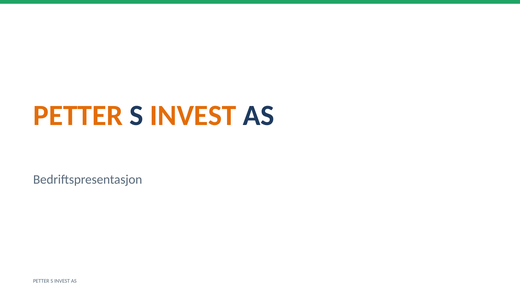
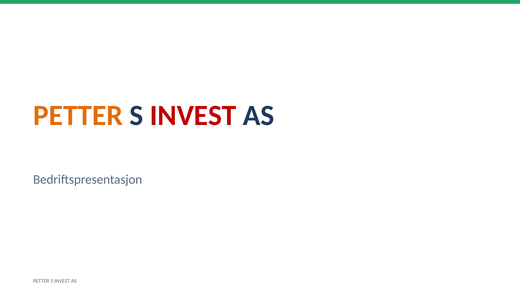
INVEST colour: orange -> red (193, 115)
